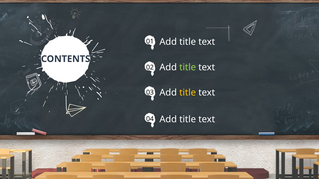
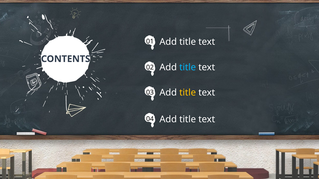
title colour: light green -> light blue (188, 67)
